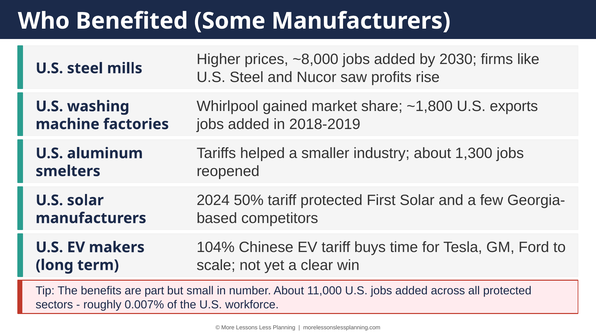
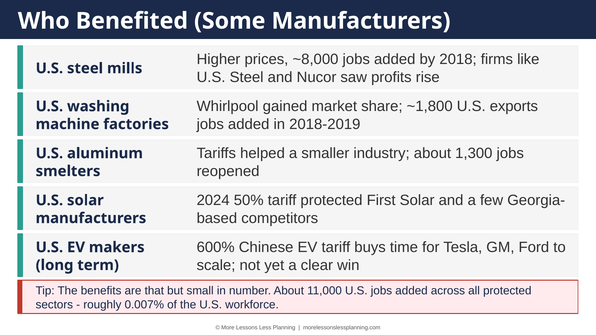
2030: 2030 -> 2018 (458, 59)
104%: 104% -> 600% (216, 247)
part: part -> that (154, 291)
